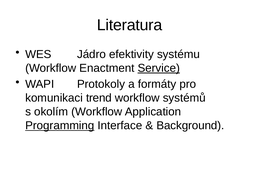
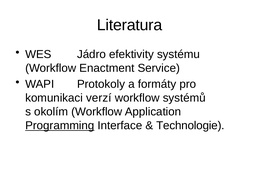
Service underline: present -> none (159, 68)
trend: trend -> verzí (99, 98)
Background: Background -> Technologie (190, 126)
